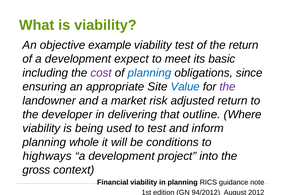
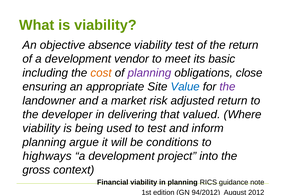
example: example -> absence (110, 45)
expect: expect -> vendor (132, 59)
cost colour: purple -> orange (101, 73)
planning colour: blue -> purple (150, 73)
since: since -> close (249, 73)
outline: outline -> valued (202, 114)
whole: whole -> argue (84, 142)
